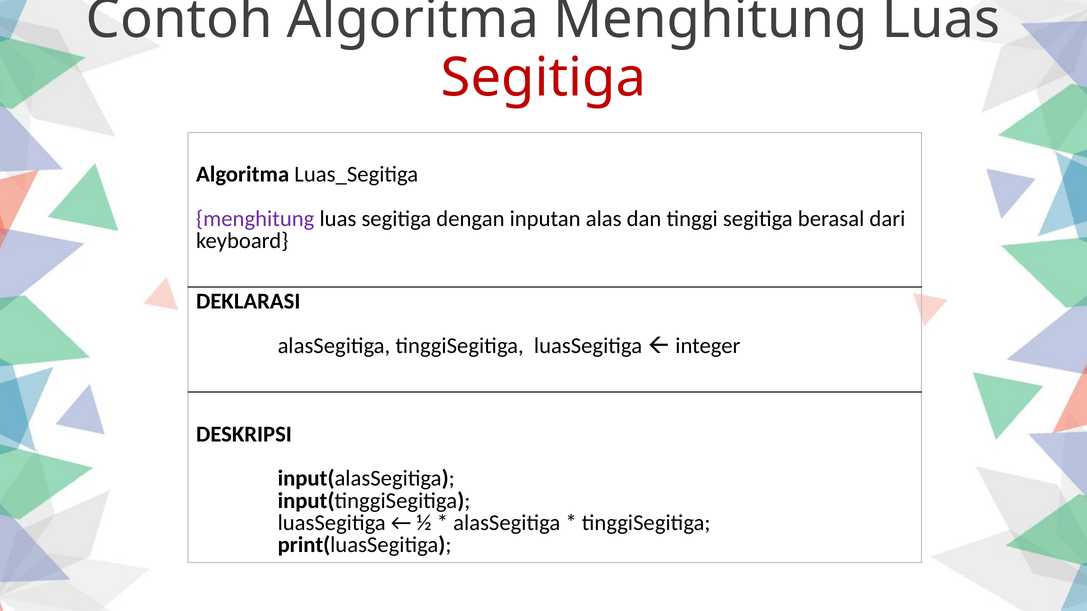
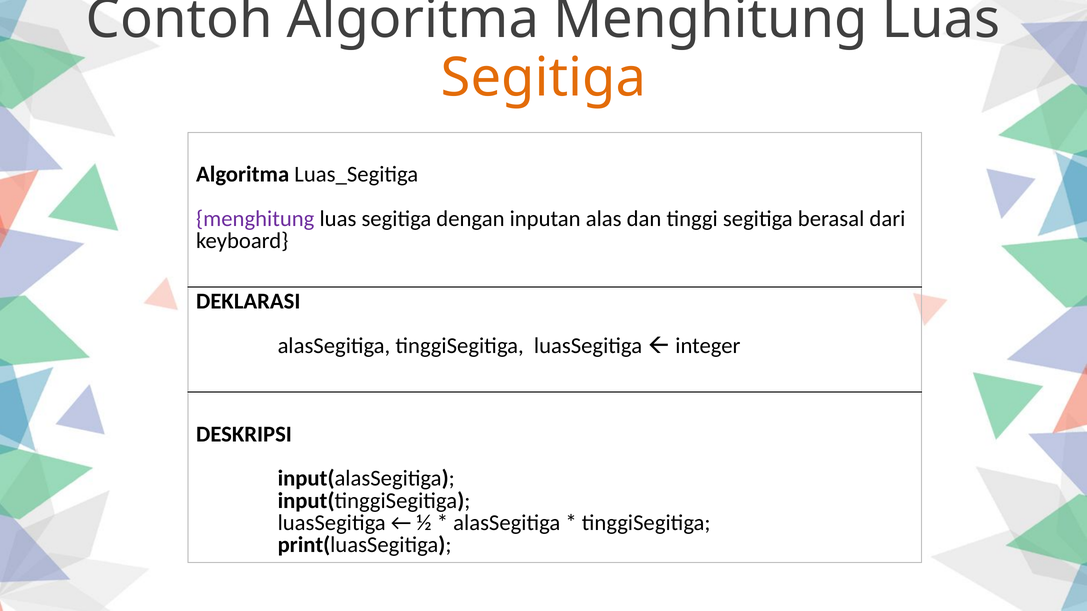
Segitiga colour: red -> orange (543, 78)
